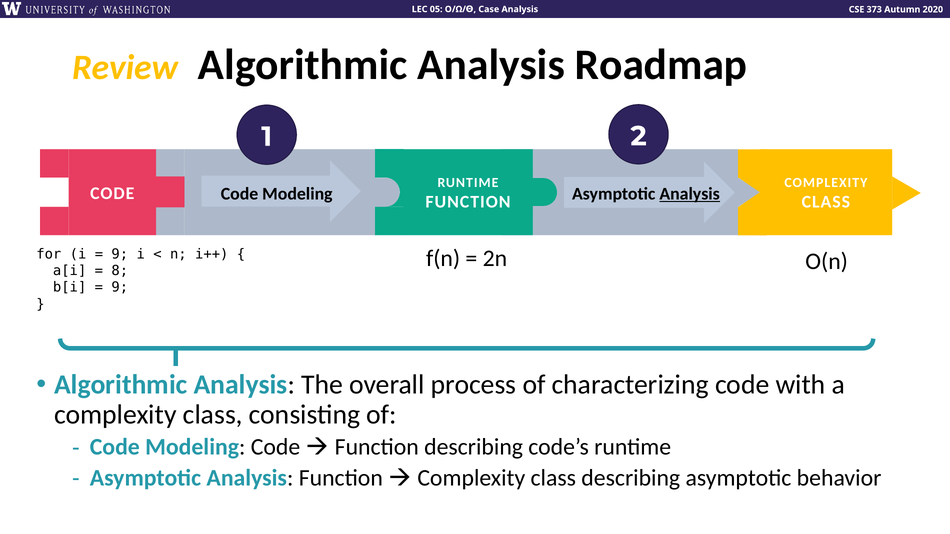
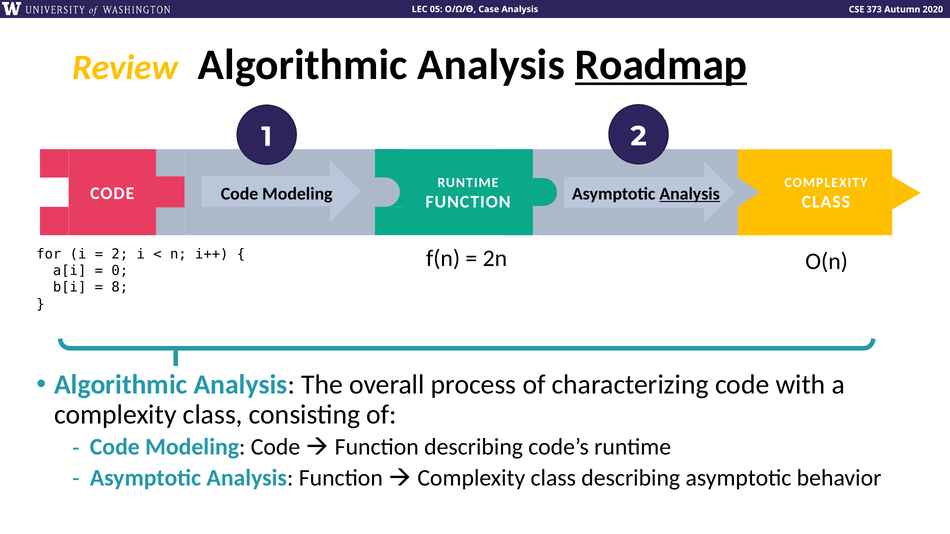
Roadmap underline: none -> present (661, 65)
9: 9 -> 2 (120, 254)
8: 8 -> 0 (120, 271)
9: 9 -> 8 (120, 288)
